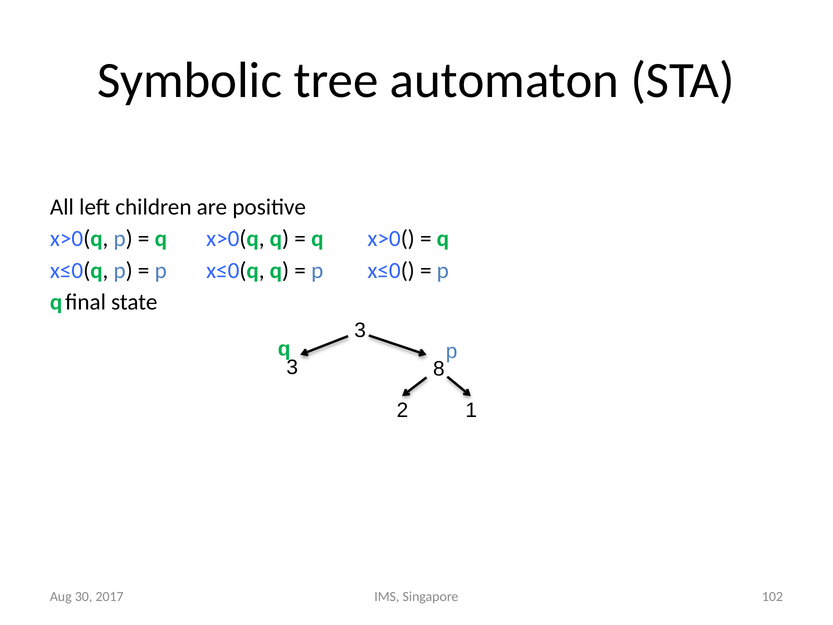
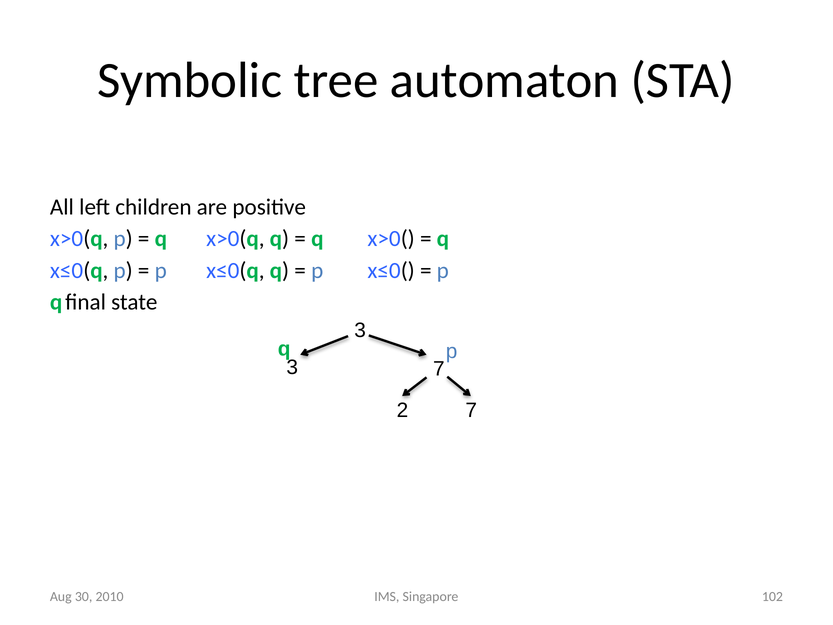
3 8: 8 -> 7 (439, 369)
2 1: 1 -> 7 (471, 410)
2017: 2017 -> 2010 (110, 597)
